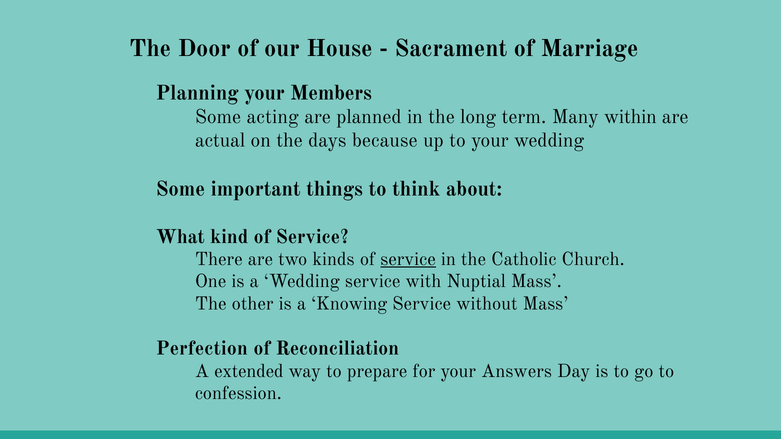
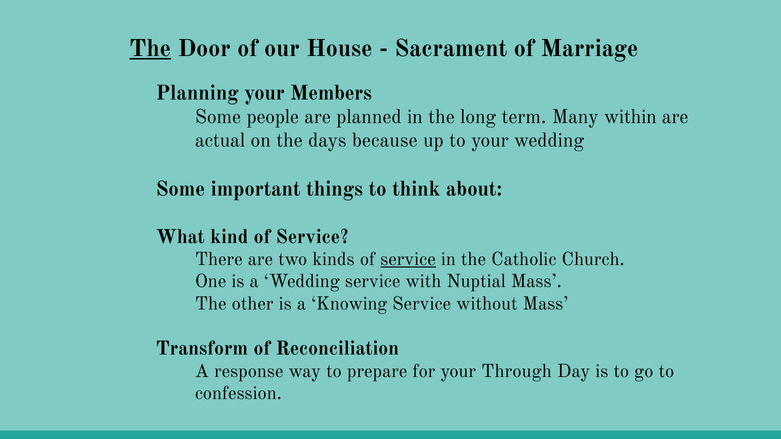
The underline: none -> present (150, 48)
acting: acting -> people (273, 117)
Perfection: Perfection -> Transform (202, 349)
extended: extended -> response (249, 371)
Answers: Answers -> Through (517, 371)
